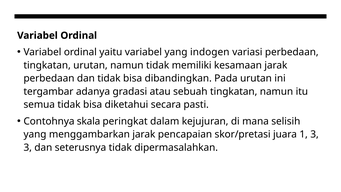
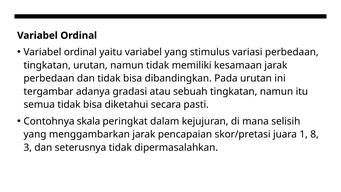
indogen: indogen -> stimulus (210, 52)
1 3: 3 -> 8 (315, 134)
